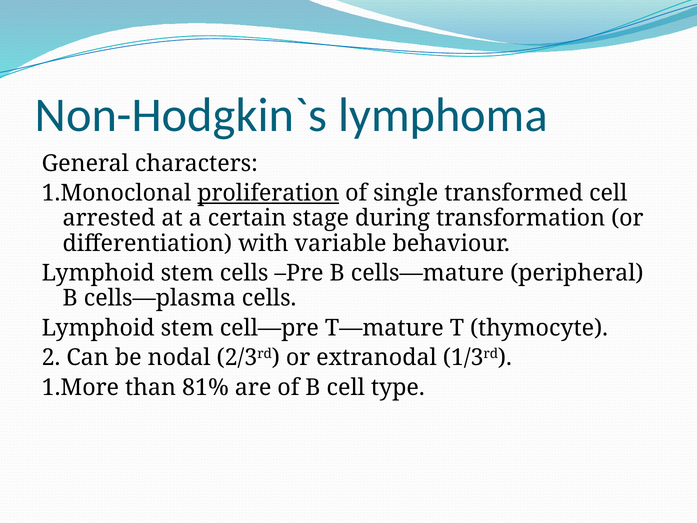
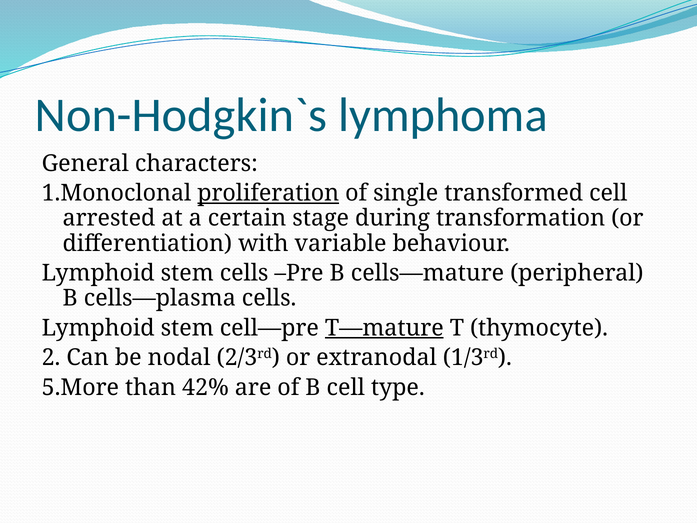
T—mature underline: none -> present (384, 328)
1.More: 1.More -> 5.More (80, 387)
81%: 81% -> 42% (205, 387)
